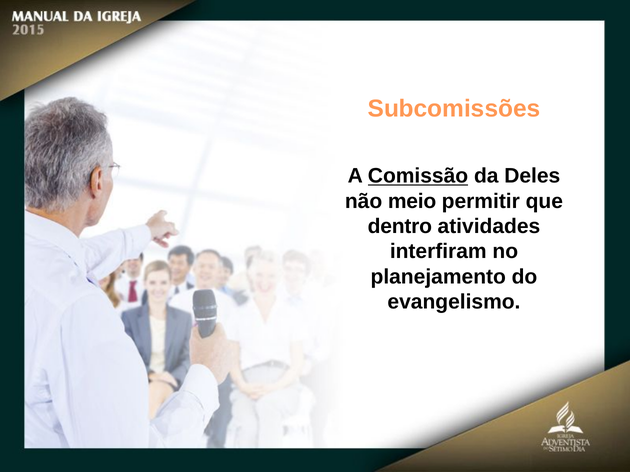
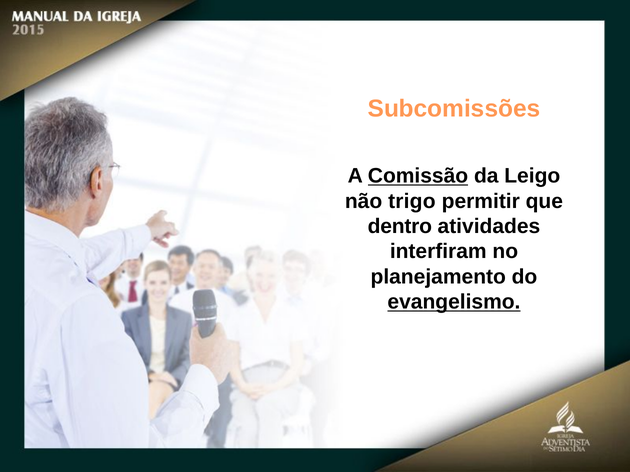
Deles: Deles -> Leigo (532, 176)
meio: meio -> trigo (412, 201)
evangelismo underline: none -> present (454, 302)
